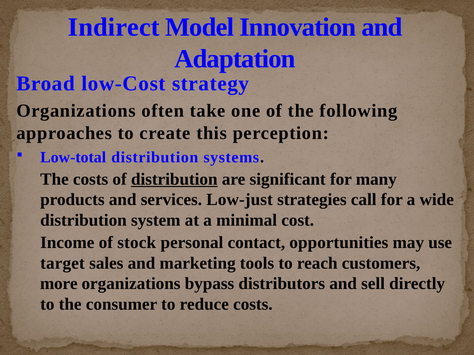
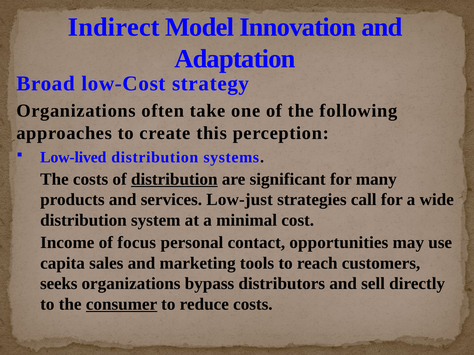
Low-total: Low-total -> Low-lived (73, 158)
stock: stock -> focus (137, 243)
target: target -> capita (63, 263)
more: more -> seeks (59, 284)
consumer underline: none -> present (122, 304)
